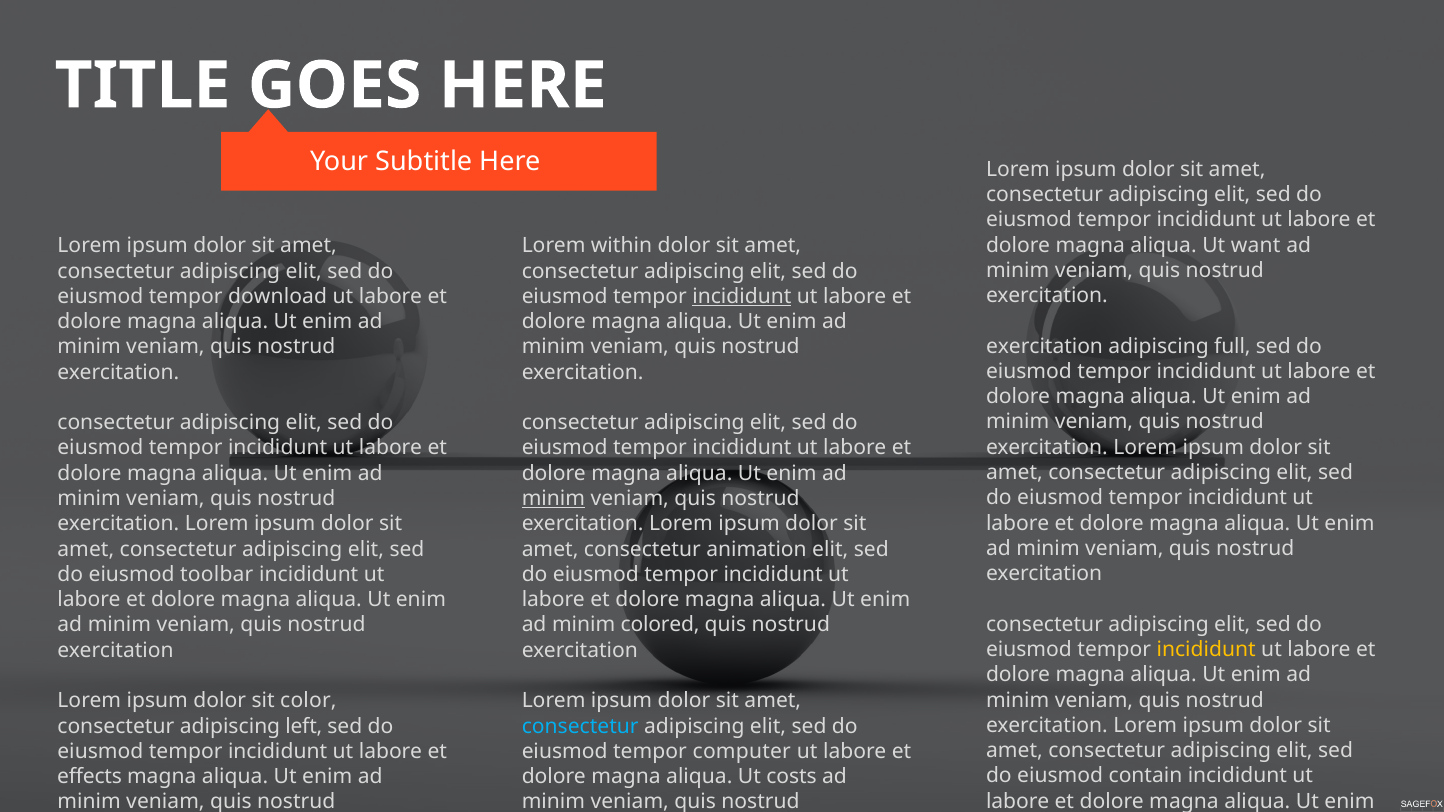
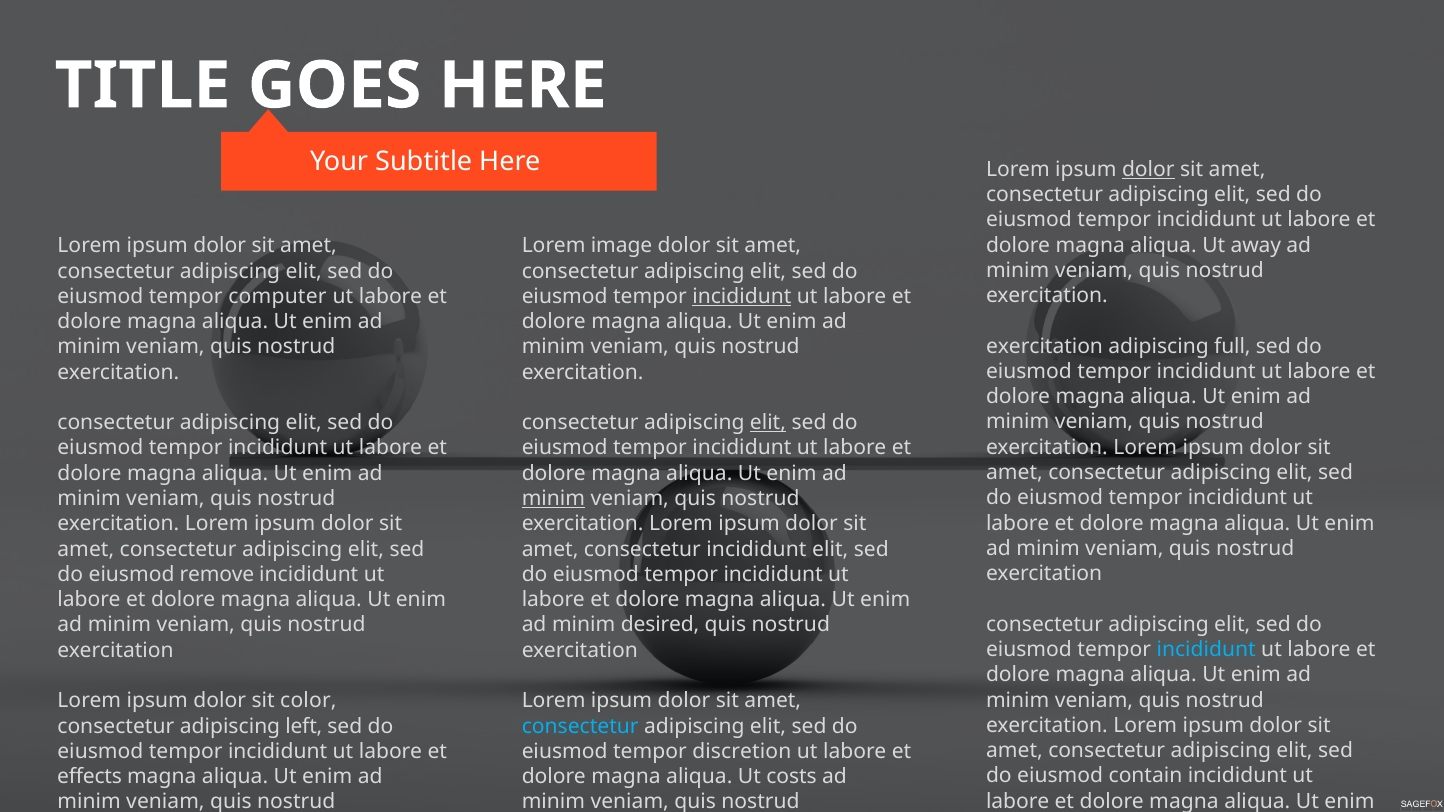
dolor underline: none -> present (1148, 169)
want: want -> away (1256, 245)
within: within -> image (622, 246)
download: download -> computer (277, 296)
elit underline: none -> present (768, 423)
consectetur animation: animation -> incididunt (756, 549)
toolbar: toolbar -> remove (217, 575)
colored: colored -> desired (660, 625)
incididunt colour: yellow -> light blue (1206, 650)
computer: computer -> discretion (742, 752)
